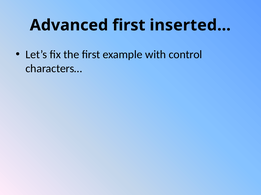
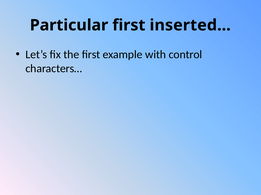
Advanced: Advanced -> Particular (69, 25)
